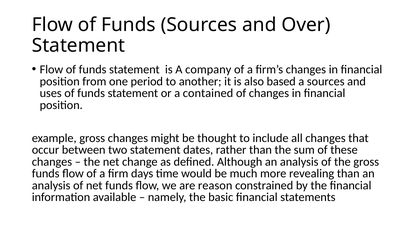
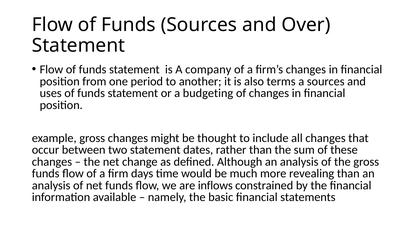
based: based -> terms (281, 81)
contained: contained -> budgeting (208, 93)
reason: reason -> inflows (215, 186)
